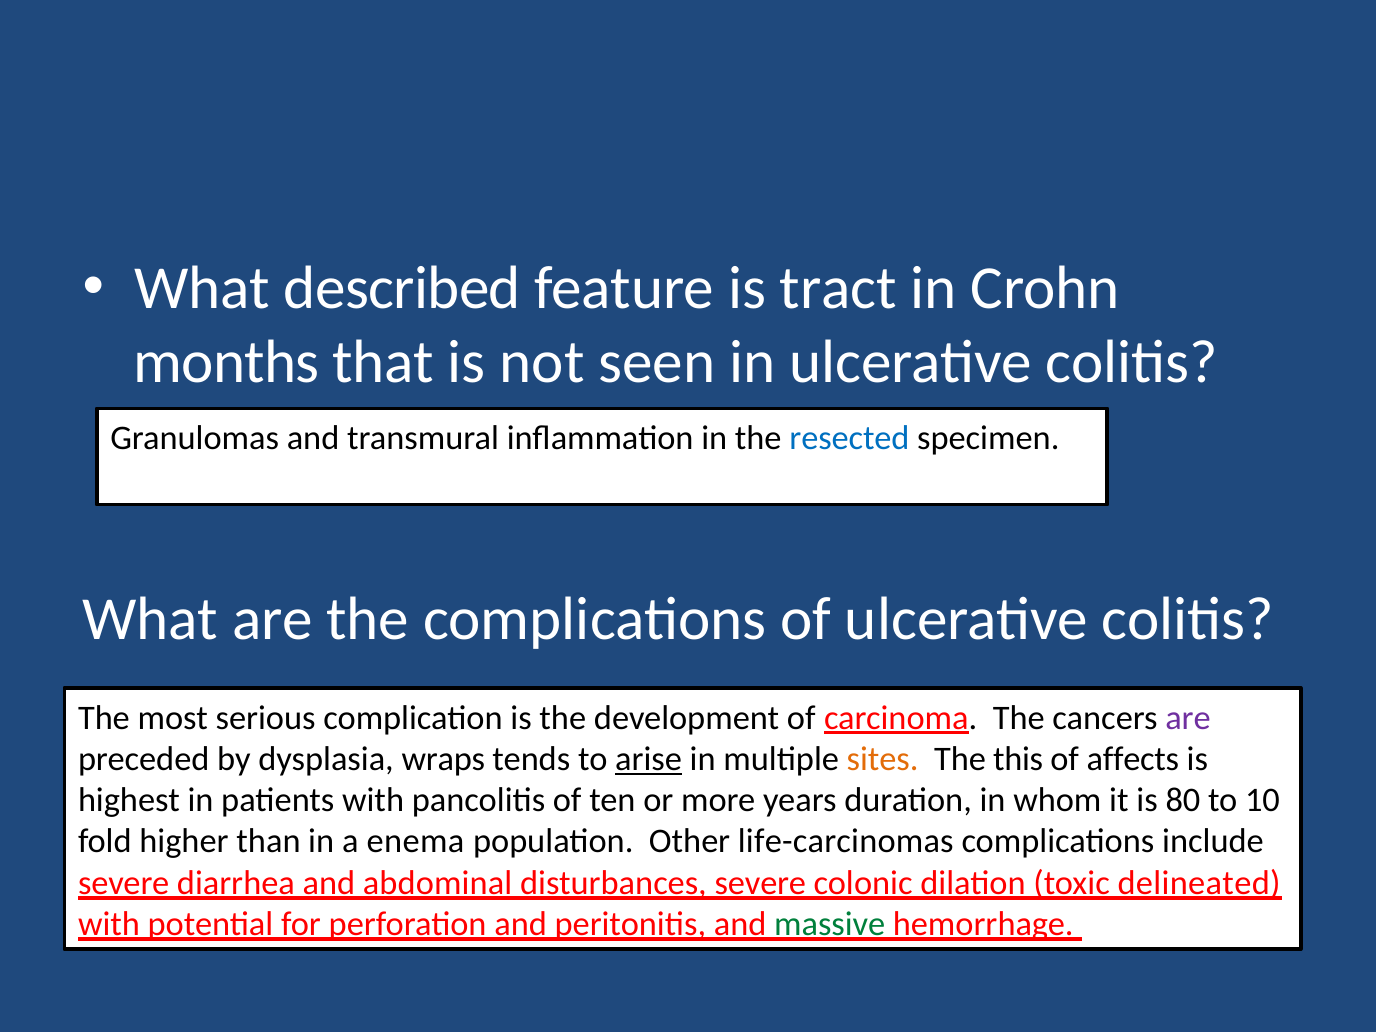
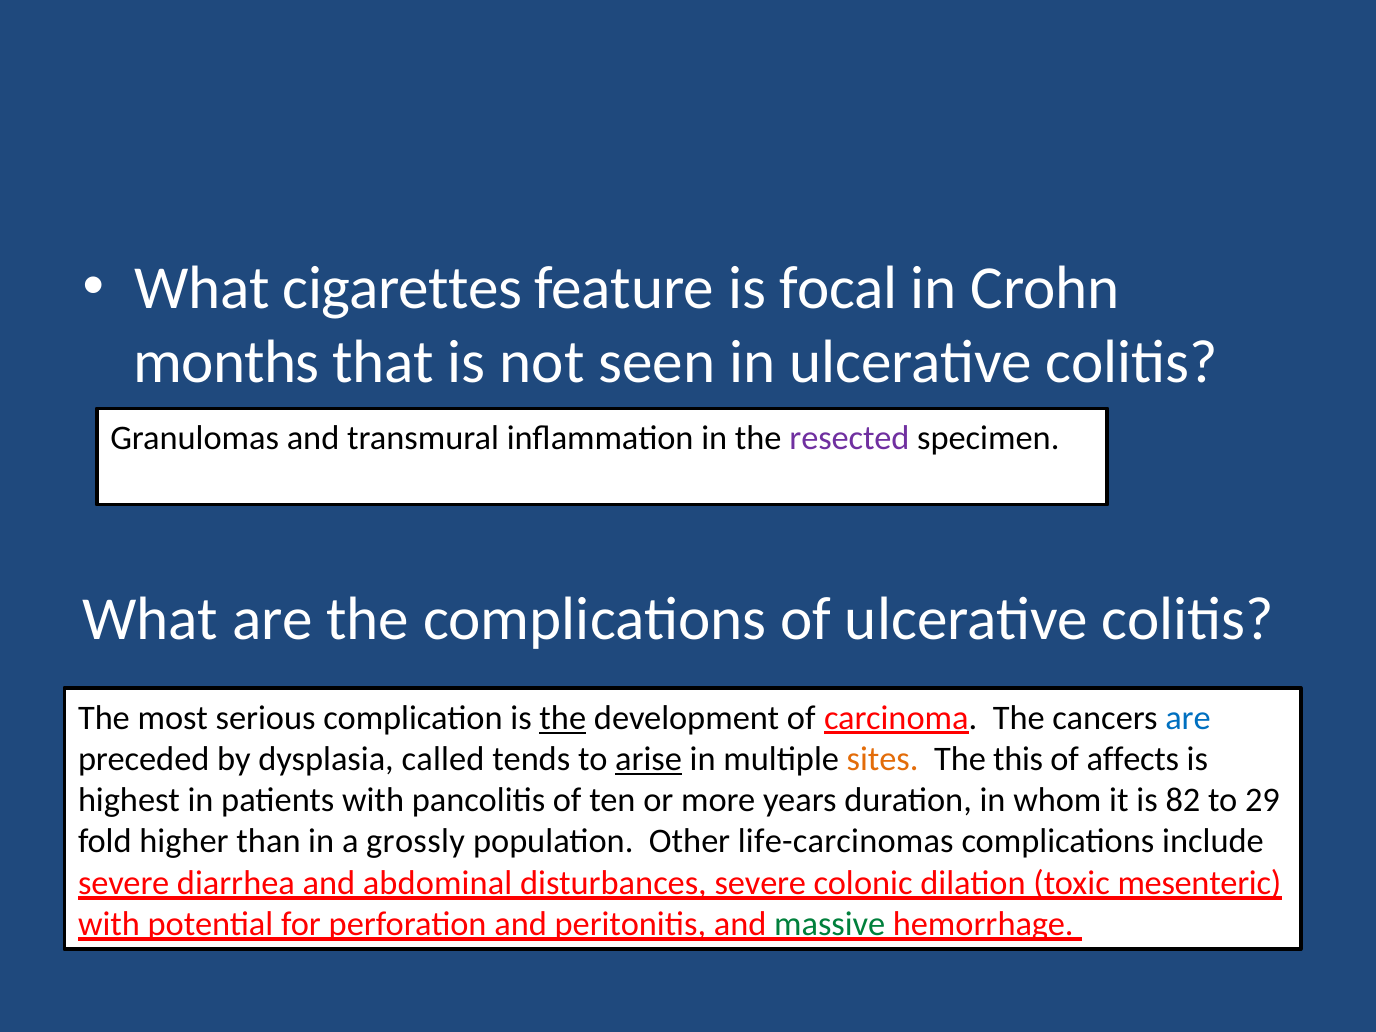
described: described -> cigarettes (402, 289)
tract: tract -> focal (839, 289)
resected colour: blue -> purple (849, 438)
the underline: none -> present (563, 718)
are colour: purple -> blue (1188, 718)
wraps: wraps -> called (443, 759)
80: 80 -> 82 (1183, 800)
10: 10 -> 29 (1262, 800)
enema: enema -> grossly (416, 842)
delineated: delineated -> mesenteric (1199, 883)
